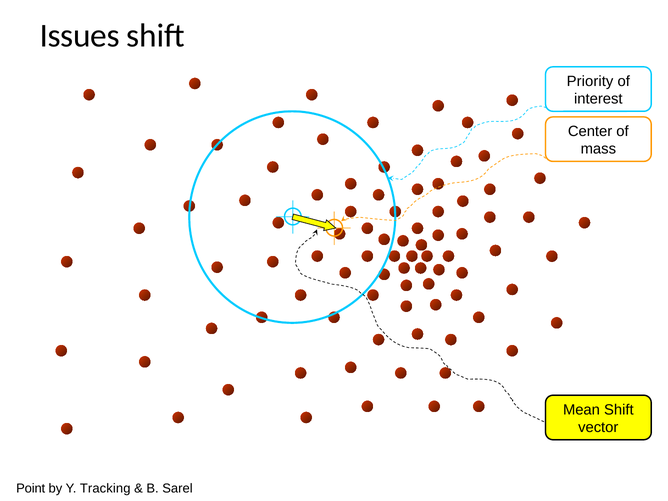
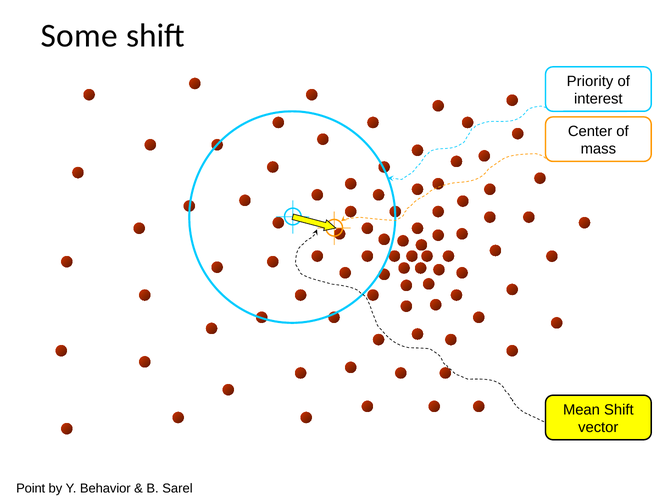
Issues: Issues -> Some (79, 36)
Tracking: Tracking -> Behavior (105, 489)
